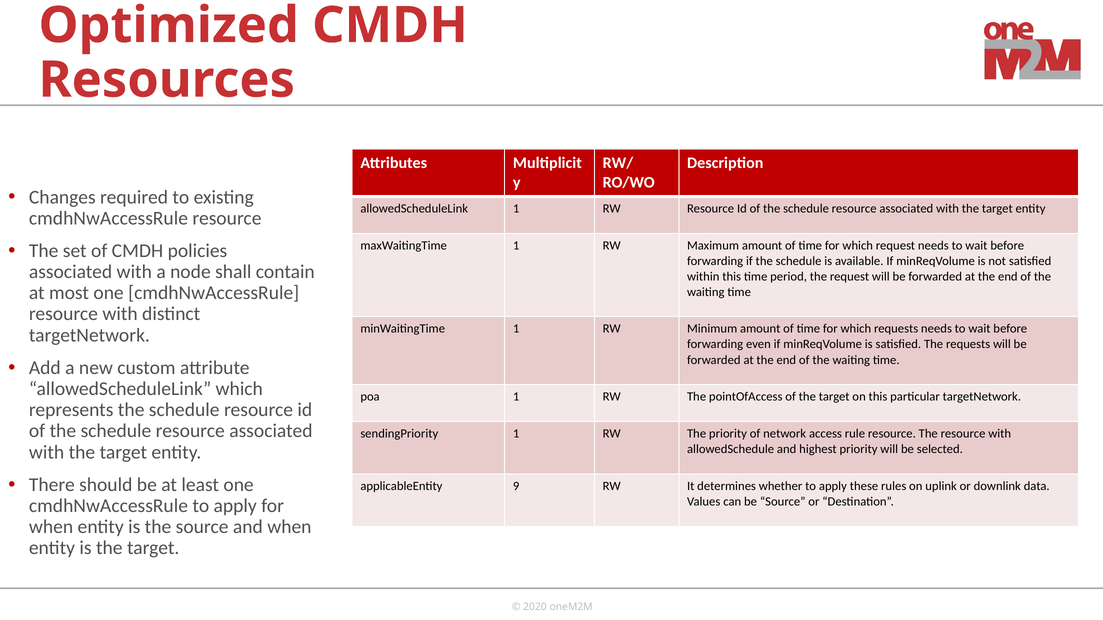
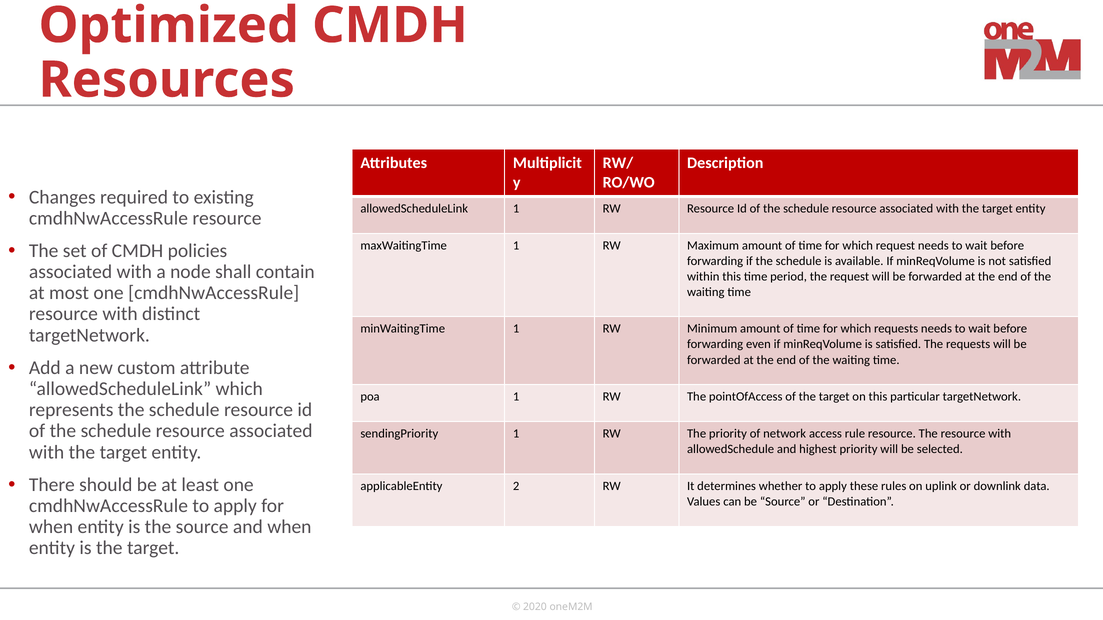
9: 9 -> 2 (516, 486)
